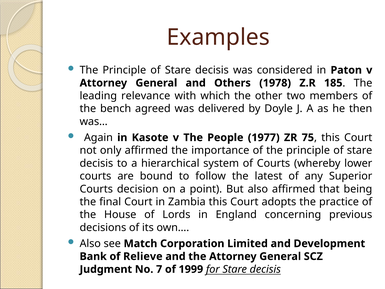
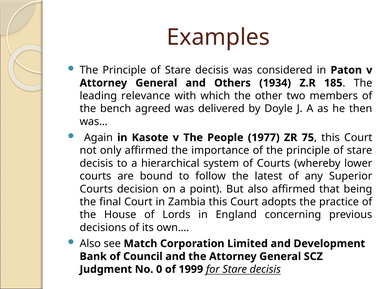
1978: 1978 -> 1934 (275, 83)
Relieve: Relieve -> Council (143, 256)
7: 7 -> 0 (159, 269)
